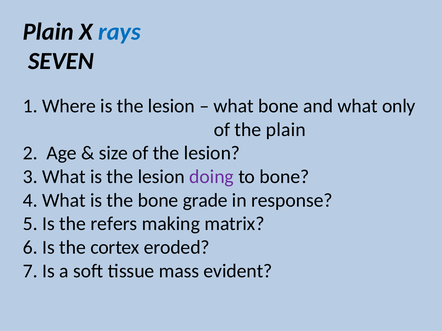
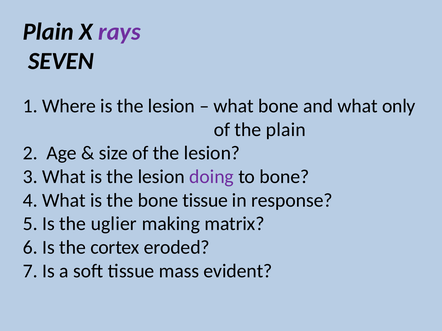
rays colour: blue -> purple (119, 32)
bone grade: grade -> tissue (205, 201)
refers: refers -> uglier (114, 224)
